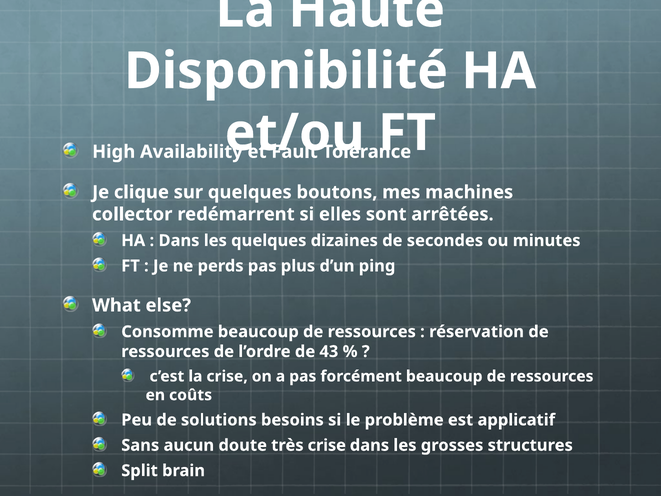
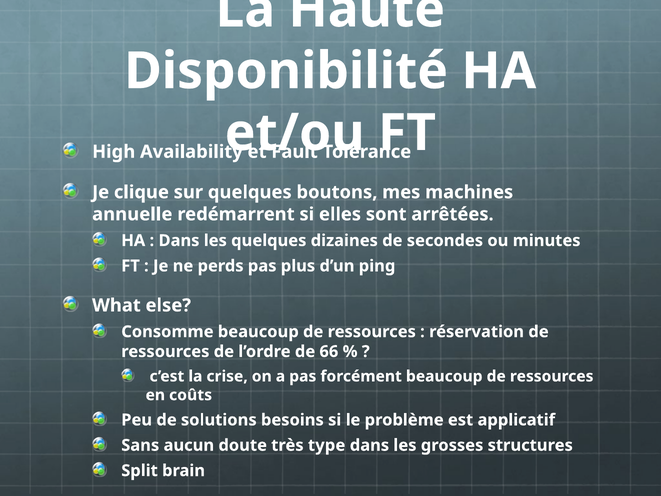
collector: collector -> annuelle (132, 214)
43: 43 -> 66 (329, 351)
très crise: crise -> type (327, 445)
